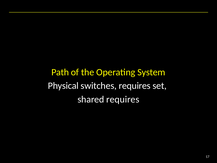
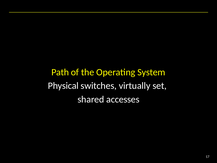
switches requires: requires -> virtually (135, 86)
shared requires: requires -> accesses (123, 99)
